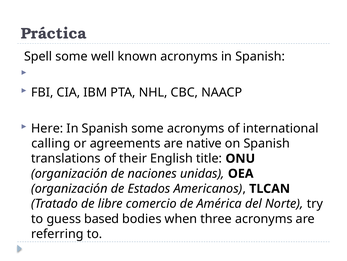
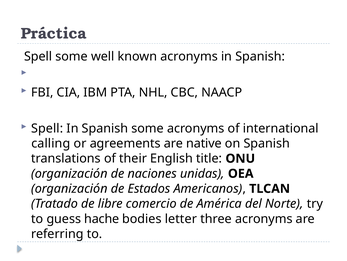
Here: Here -> Spell (47, 128)
based: based -> hache (102, 218)
when: when -> letter (181, 218)
